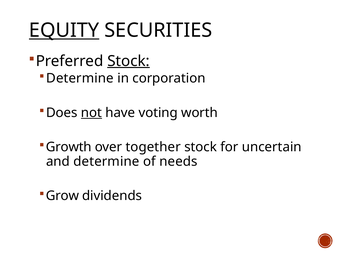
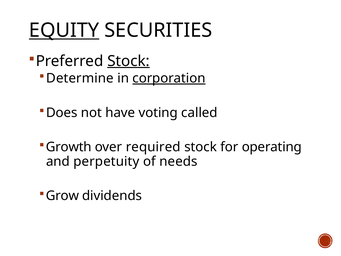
corporation underline: none -> present (169, 78)
not underline: present -> none (91, 113)
worth: worth -> called (199, 113)
together: together -> required (153, 147)
uncertain: uncertain -> operating (272, 147)
and determine: determine -> perpetuity (106, 161)
